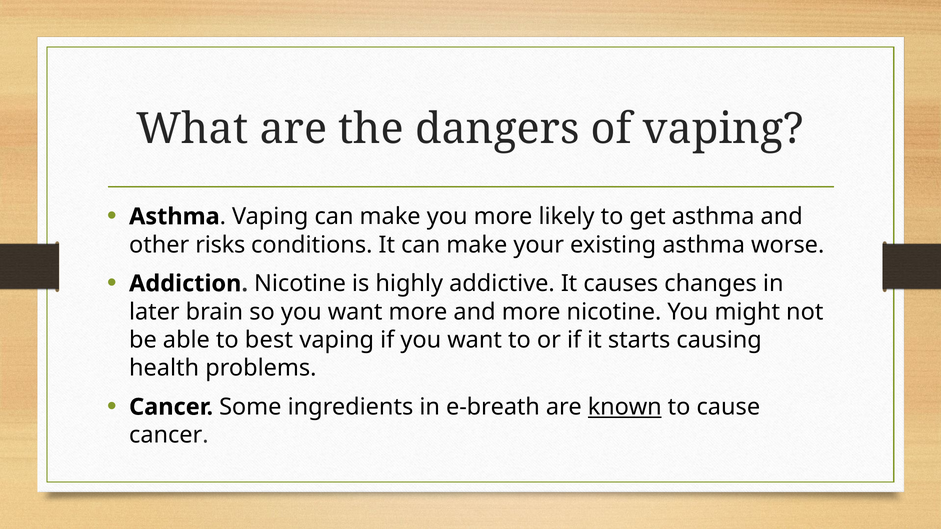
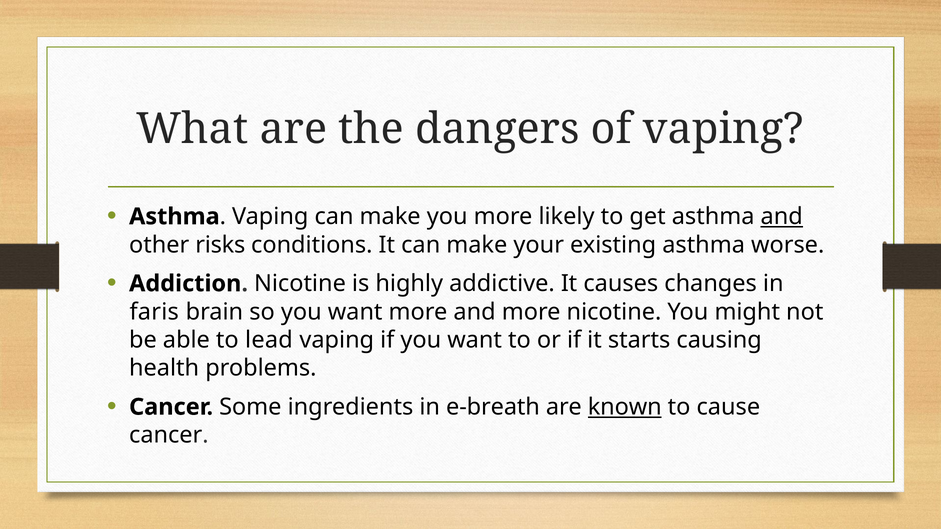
and underline: none -> present (782, 217)
later: later -> faris (154, 312)
best: best -> lead (269, 340)
